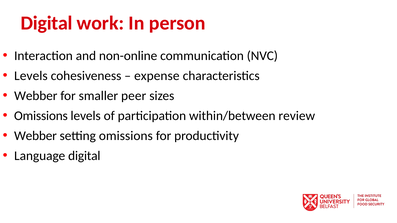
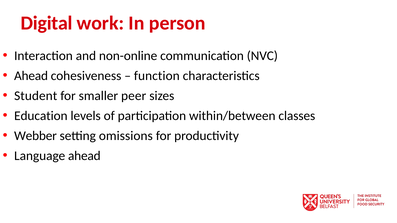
Levels: Levels -> Ahead (31, 76)
expense: expense -> function (157, 76)
Webber: Webber -> Student (36, 96)
Omissions: Omissions -> Education (41, 116)
review: review -> classes (297, 116)
Language digital: digital -> ahead (84, 156)
